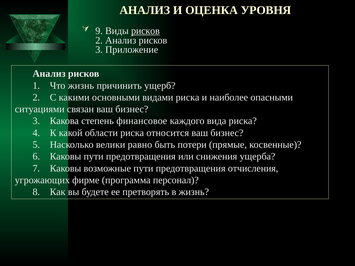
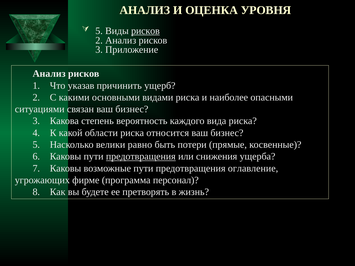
9: 9 -> 5 (99, 31)
Что жизнь: жизнь -> указав (81, 86)
финансовое: финансовое -> вероятность (142, 121)
предотвращения underline: none -> present (141, 157)
отчисления: отчисления -> оглавление (253, 168)
